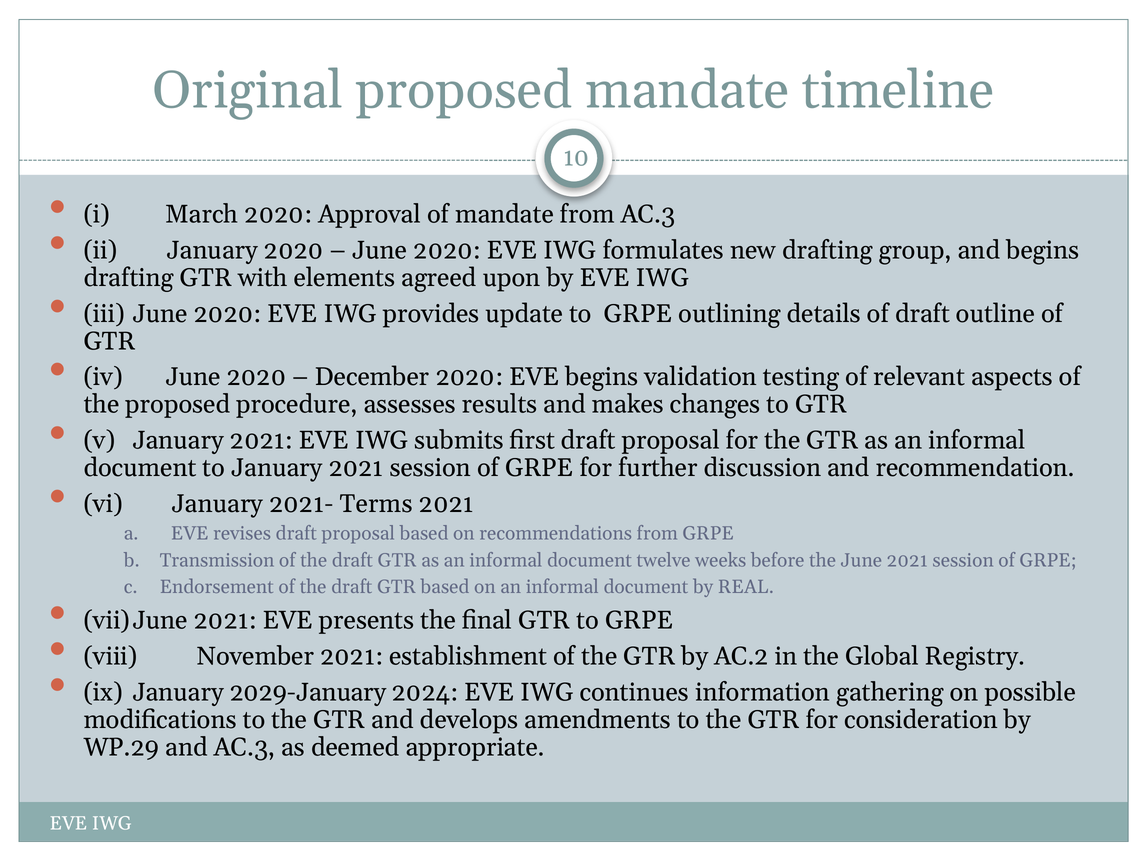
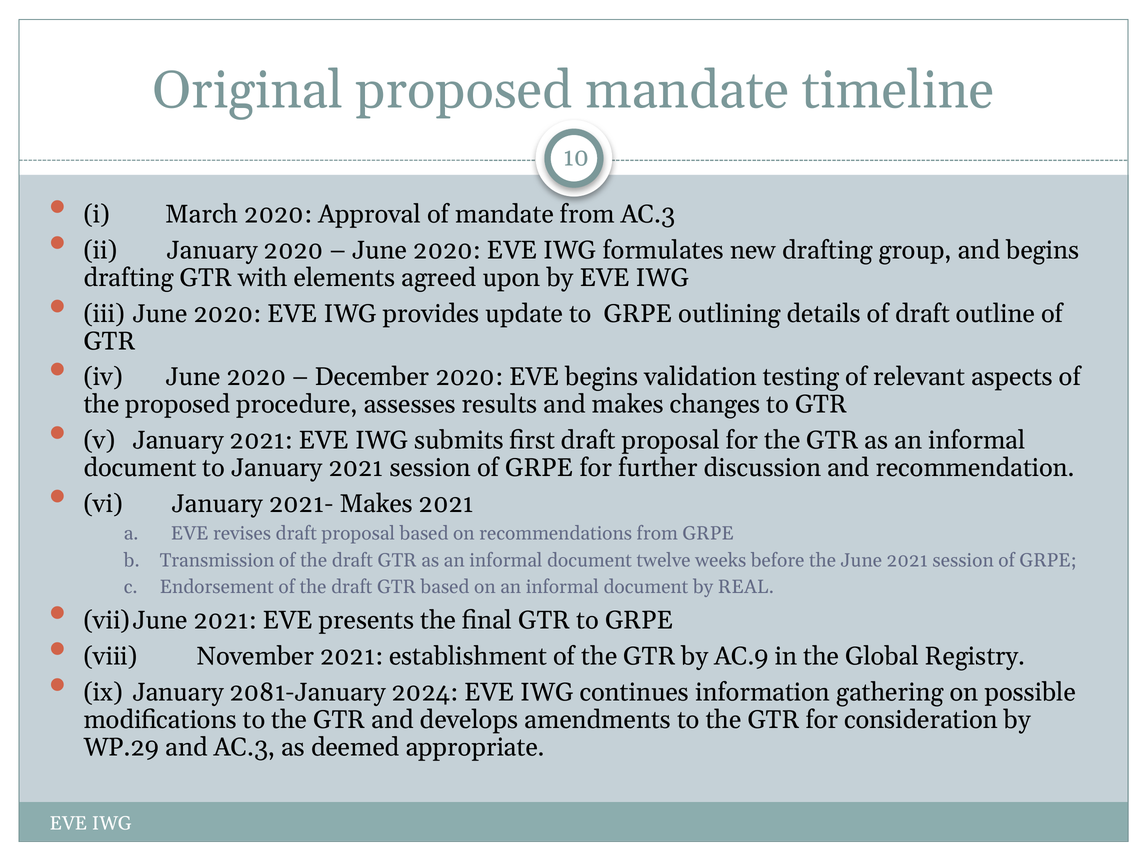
2021- Terms: Terms -> Makes (376, 504)
AC.2: AC.2 -> AC.9 (742, 656)
2029-January: 2029-January -> 2081-January (308, 692)
